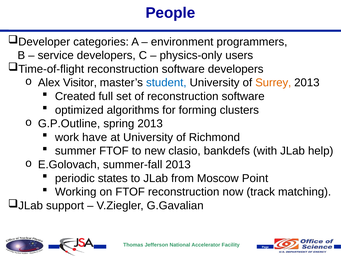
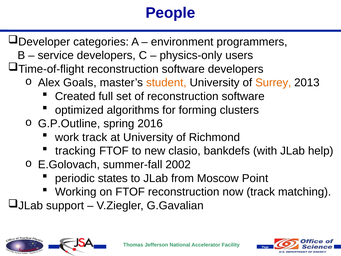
Visitor: Visitor -> Goals (80, 83)
student colour: blue -> orange (166, 83)
spring 2013: 2013 -> 2016 (150, 124)
work have: have -> track (95, 137)
summer: summer -> tracking (75, 151)
summer-fall 2013: 2013 -> 2002 (178, 164)
